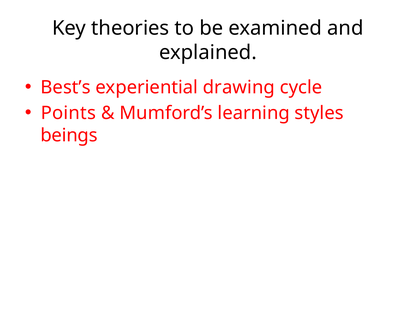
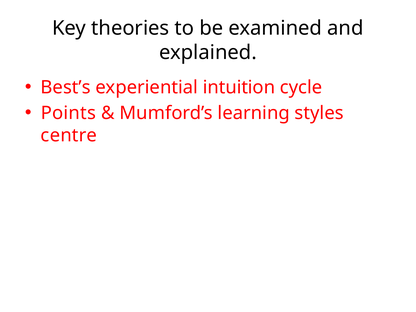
drawing: drawing -> intuition (239, 87)
beings: beings -> centre (69, 135)
